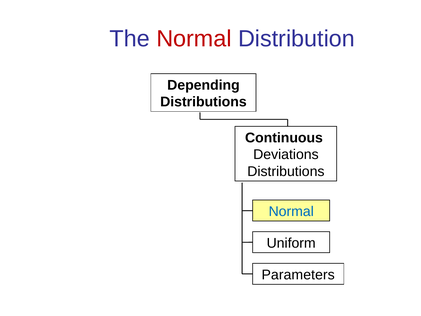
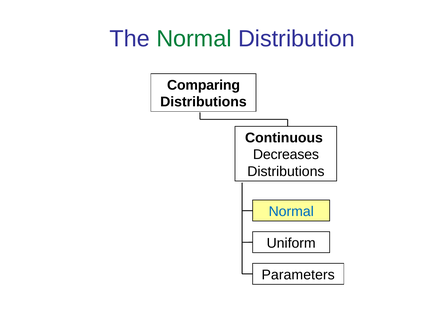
Normal colour: red -> green (194, 39)
Depending: Depending -> Comparing (204, 85)
Deviations: Deviations -> Decreases (286, 155)
